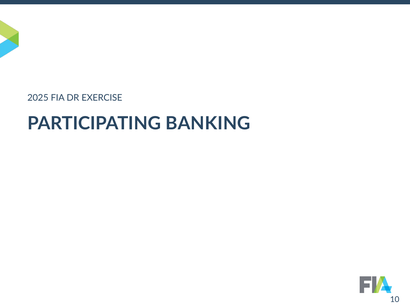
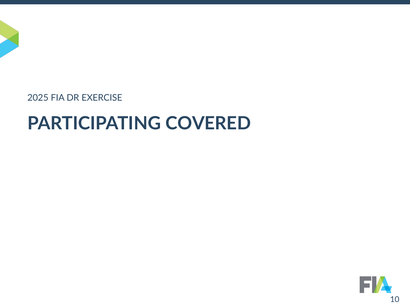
BANKING: BANKING -> COVERED (208, 124)
